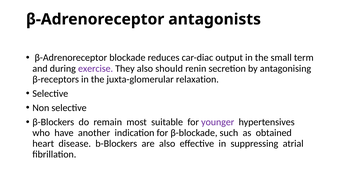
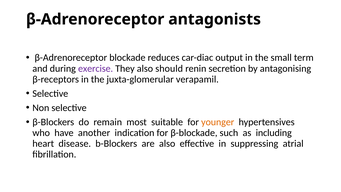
relaxation: relaxation -> verapamil (197, 79)
younger colour: purple -> orange (218, 122)
obtained: obtained -> including (274, 133)
